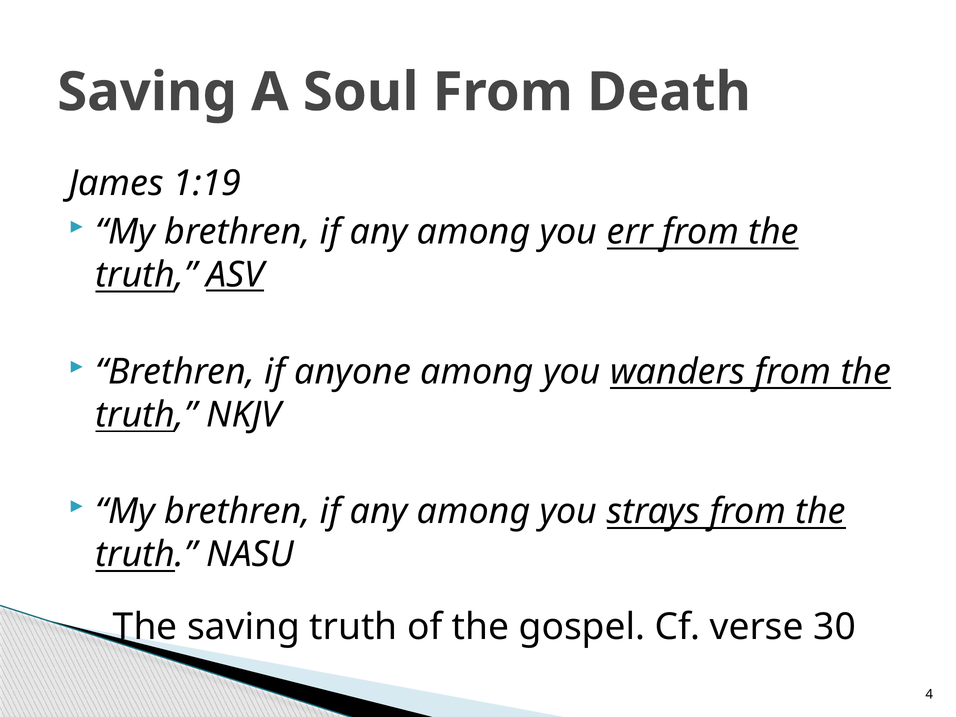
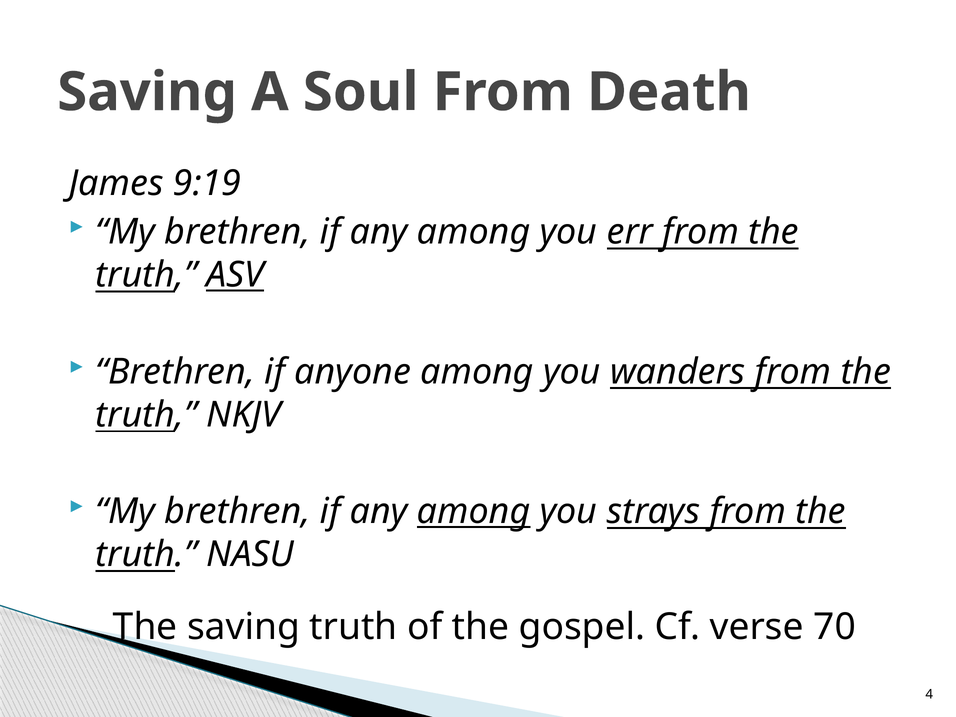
1:19: 1:19 -> 9:19 (207, 184)
among underline: none -> present (474, 512)
30: 30 -> 70 (835, 627)
